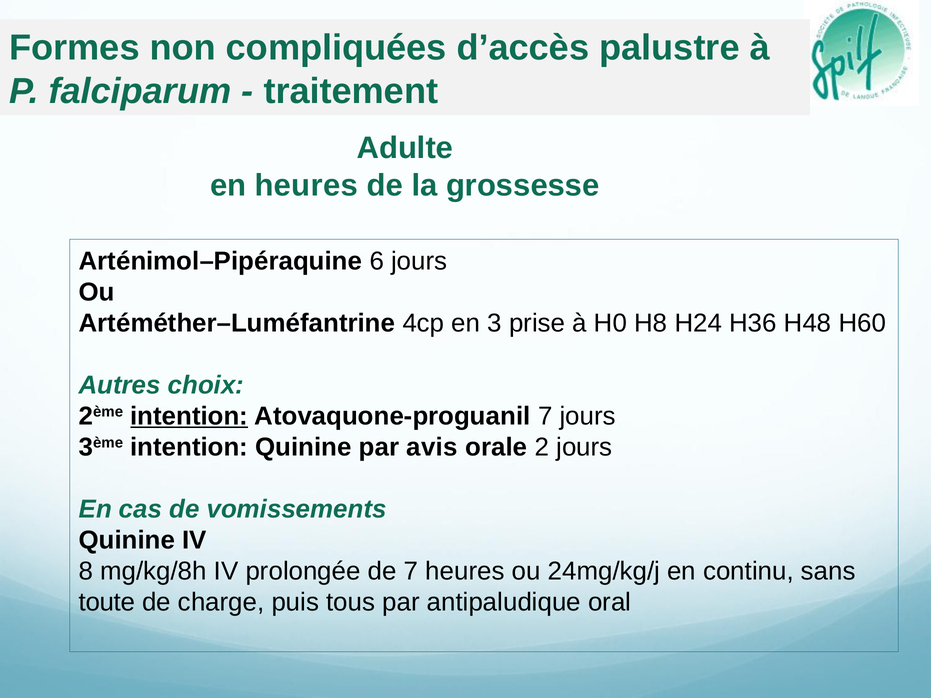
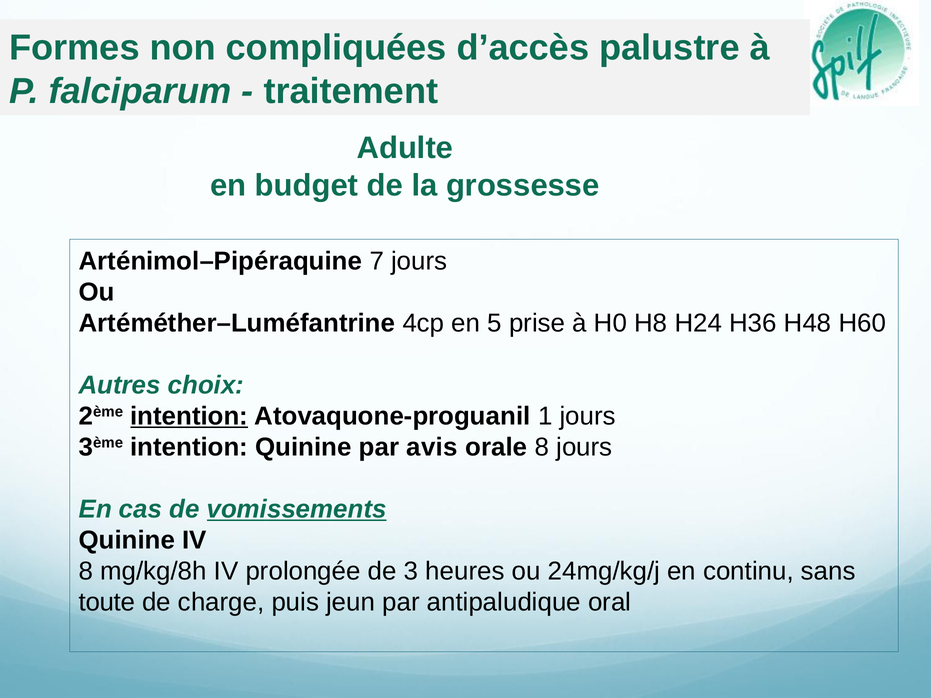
en heures: heures -> budget (306, 185)
6: 6 -> 7 (377, 261)
3: 3 -> 5 (495, 323)
Atovaquone-proguanil 7: 7 -> 1 (545, 416)
orale 2: 2 -> 8 (542, 447)
vomissements underline: none -> present (297, 509)
de 7: 7 -> 3 (411, 572)
tous: tous -> jeun (351, 603)
